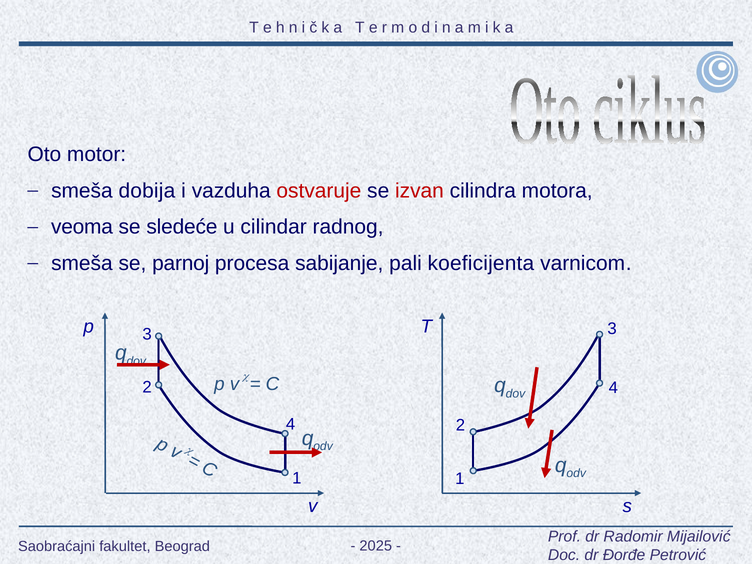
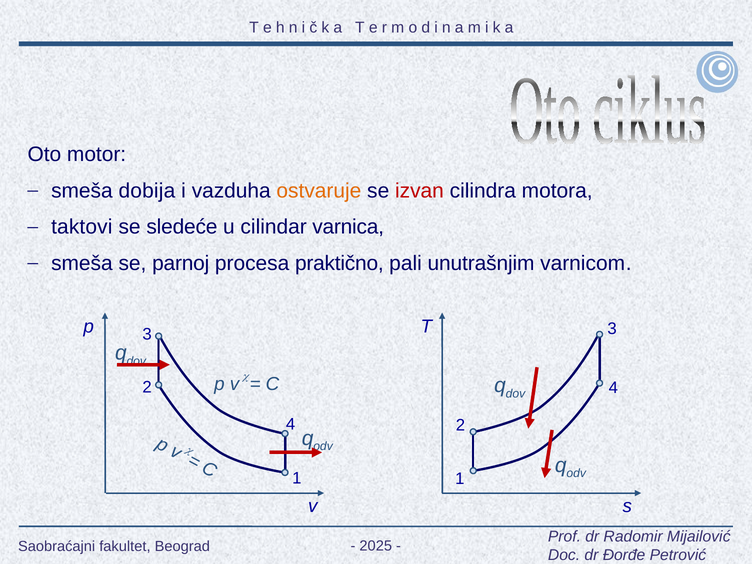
ostvaruje colour: red -> orange (319, 191)
veoma: veoma -> taktovi (82, 227)
radnog: radnog -> varnica (348, 227)
sabijanje: sabijanje -> praktično (339, 263)
koeficijenta: koeficijenta -> unutrašnjim (481, 263)
